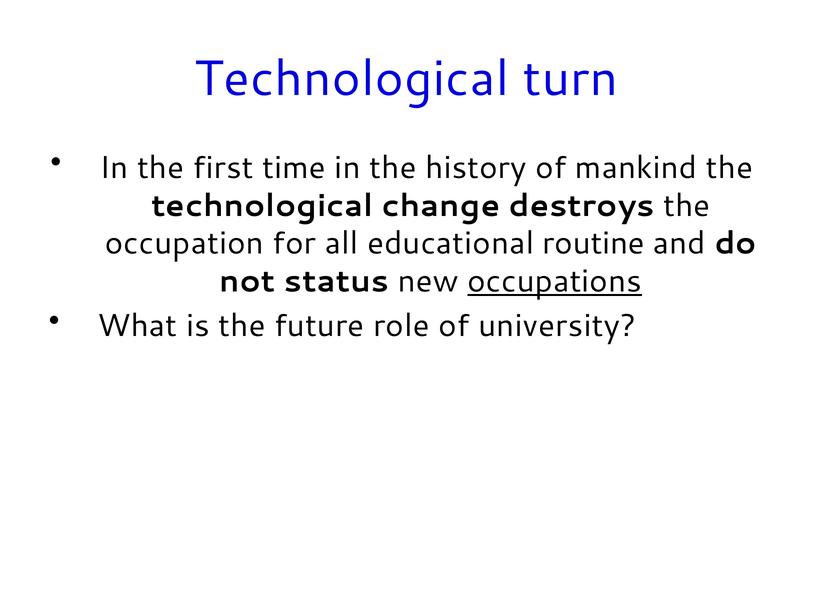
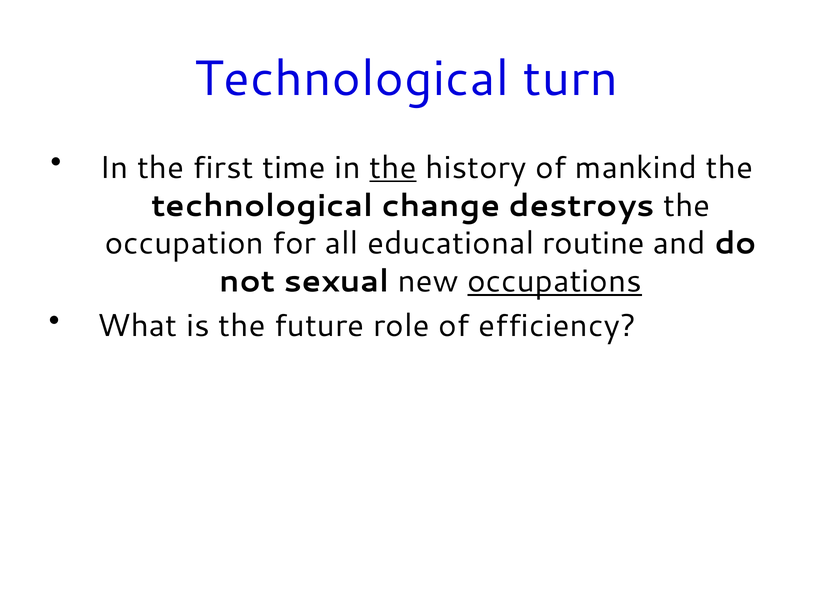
the underline: none -> present (393, 168)
status: status -> sexual (337, 281)
university: university -> efficiency (557, 326)
